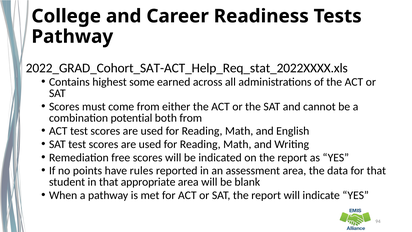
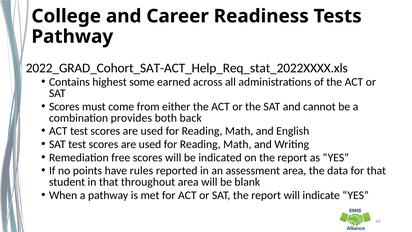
potential: potential -> provides (131, 118)
both from: from -> back (191, 118)
appropriate: appropriate -> throughout (148, 182)
